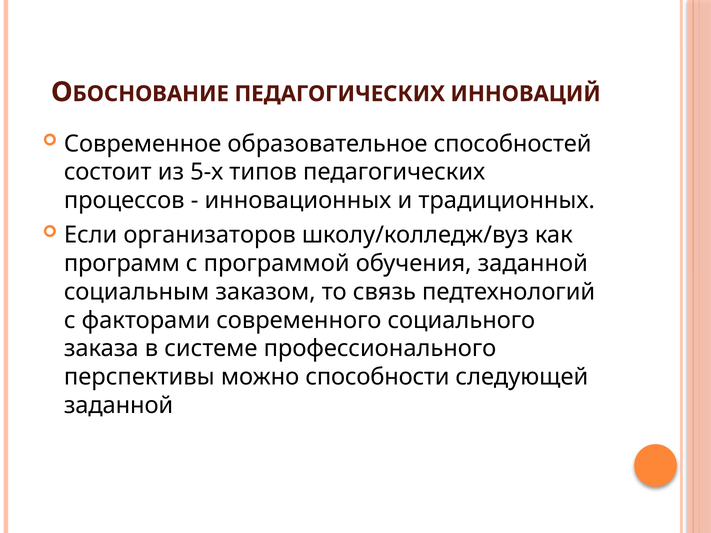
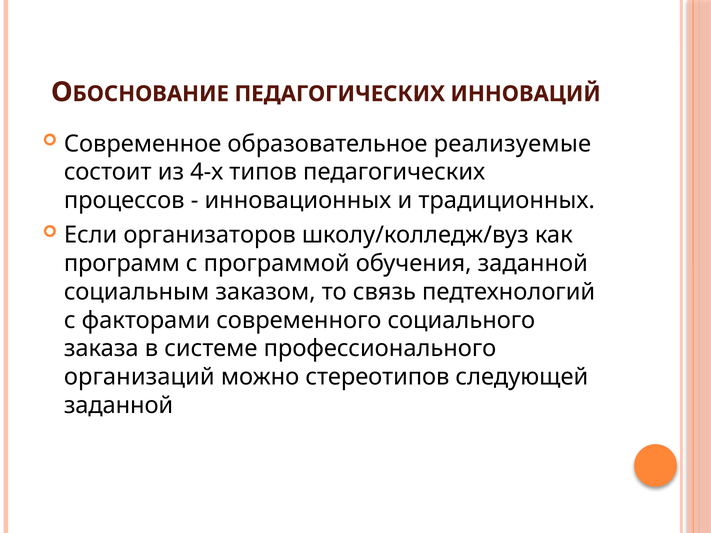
способностей: способностей -> реализуемые (512, 144)
5-х: 5-х -> 4-х (207, 172)
перспективы: перспективы -> организаций (139, 377)
способности: способности -> стереотипов (377, 377)
